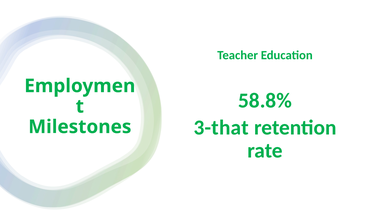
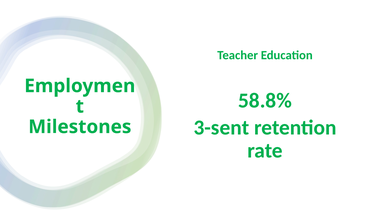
3-that: 3-that -> 3-sent (221, 128)
